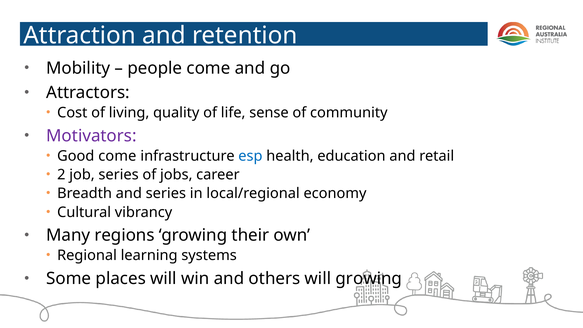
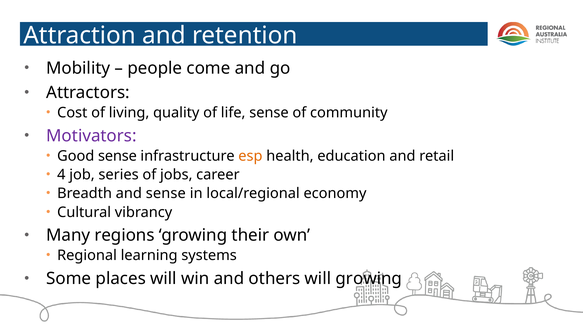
Good come: come -> sense (117, 156)
esp colour: blue -> orange (250, 156)
2: 2 -> 4 (61, 175)
and series: series -> sense (166, 193)
